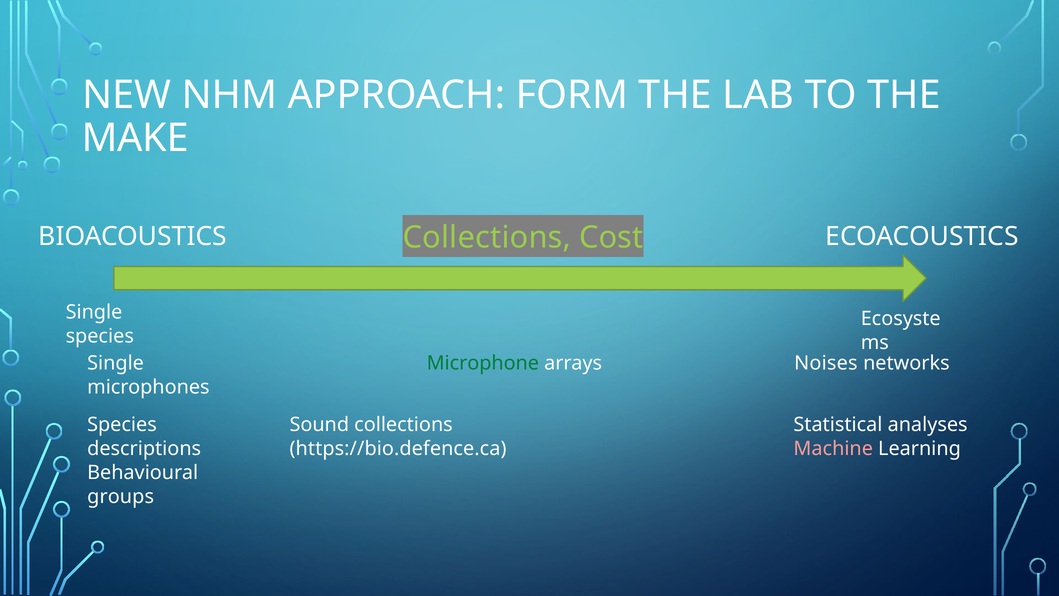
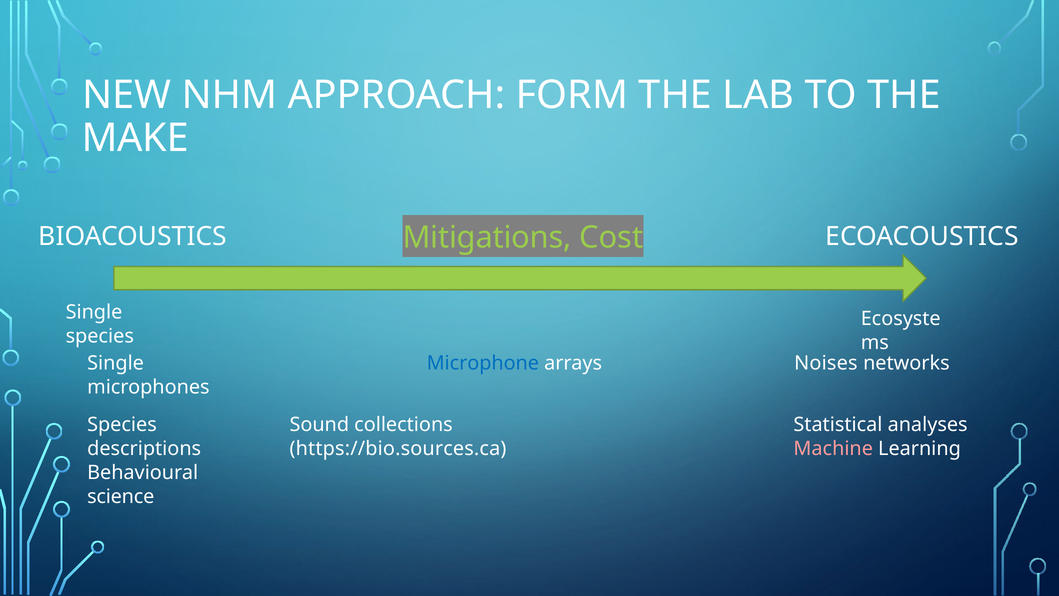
Collections: Collections -> Mitigations (487, 238)
Microphone colour: green -> blue (483, 363)
https://bio.defence.ca: https://bio.defence.ca -> https://bio.sources.ca (398, 449)
groups: groups -> science (121, 496)
